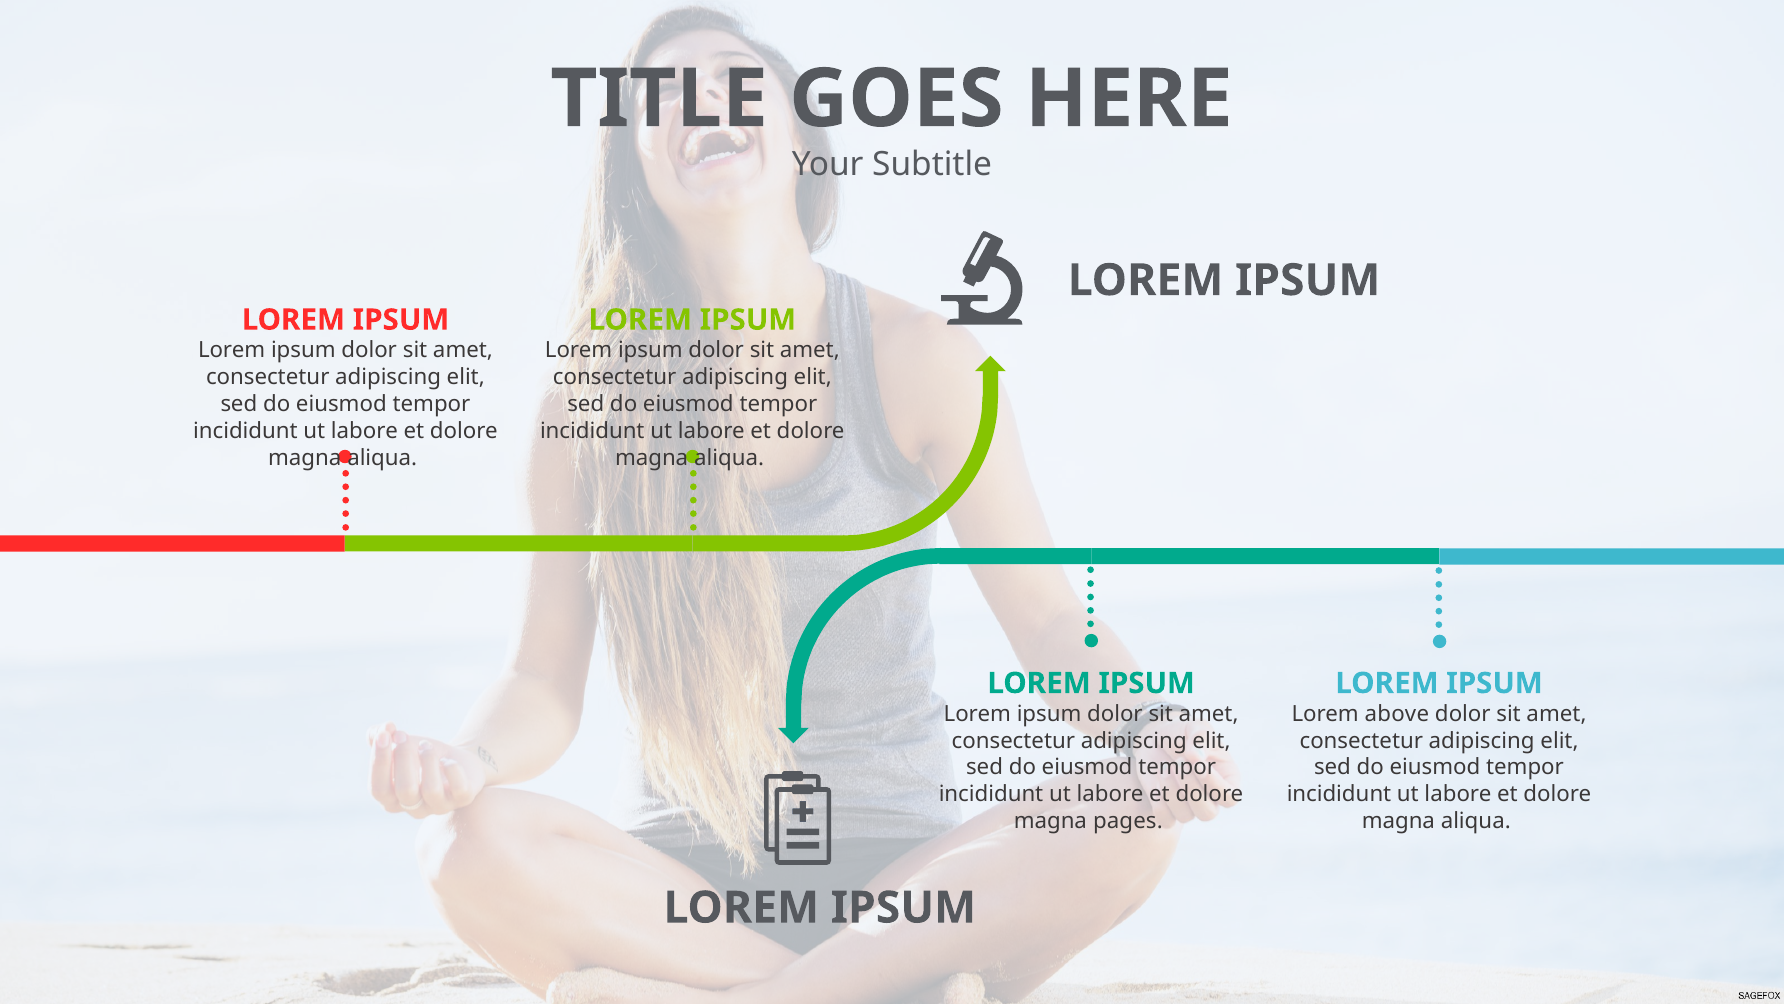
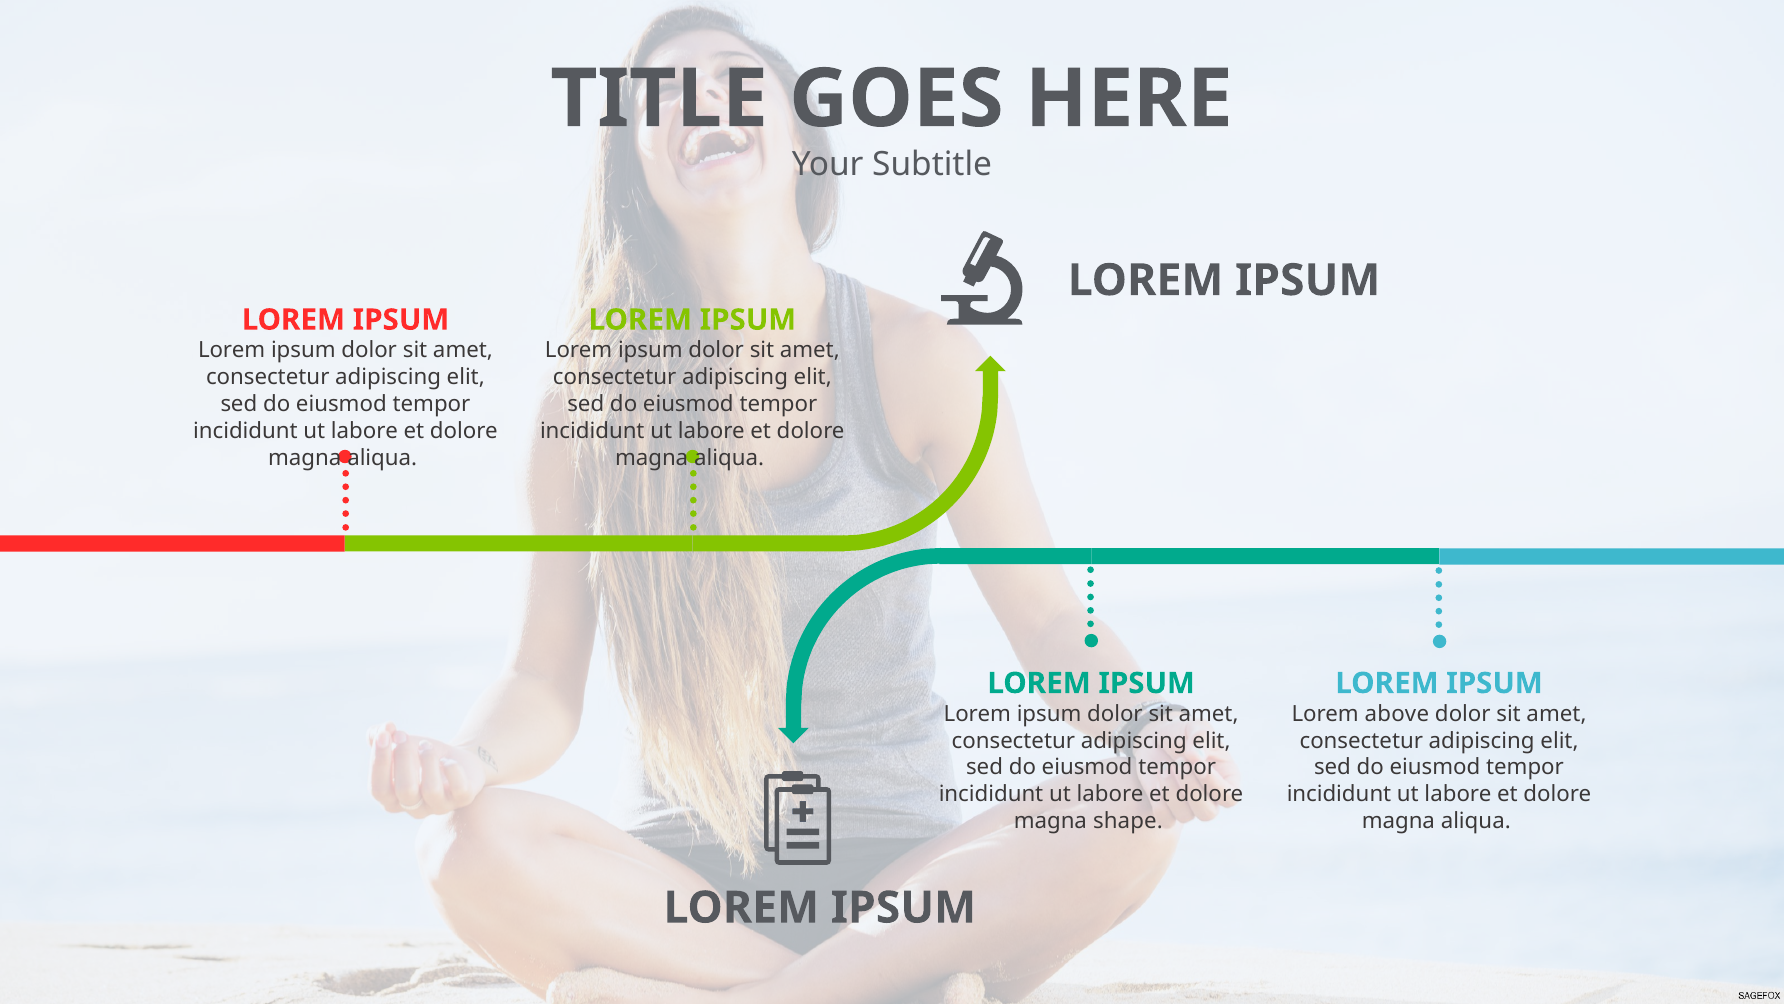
pages: pages -> shape (1128, 821)
